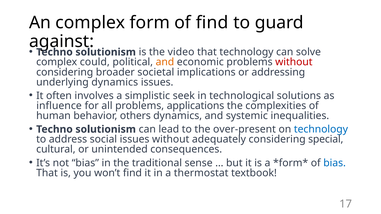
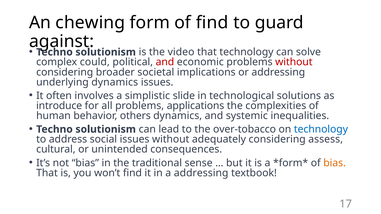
An complex: complex -> chewing (90, 23)
and colour: orange -> red (165, 62)
seek: seek -> slide (184, 96)
influence: influence -> introduce (59, 106)
over-present: over-present -> over-tobacco (245, 129)
special: special -> assess (326, 139)
bias colour: blue -> orange (335, 163)
a thermostat: thermostat -> addressing (201, 173)
